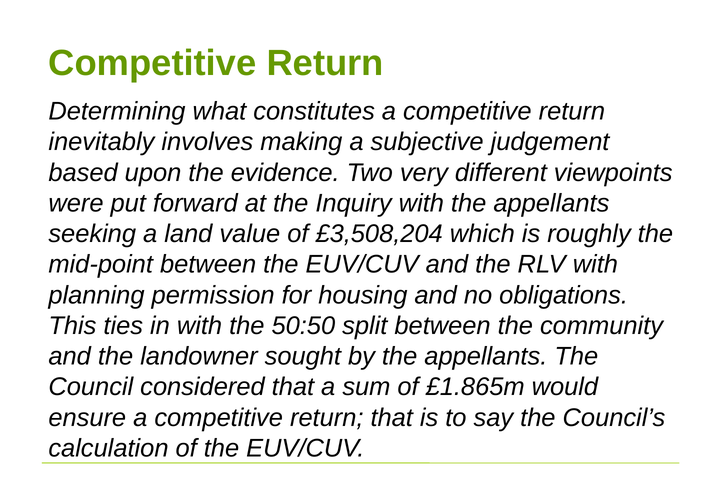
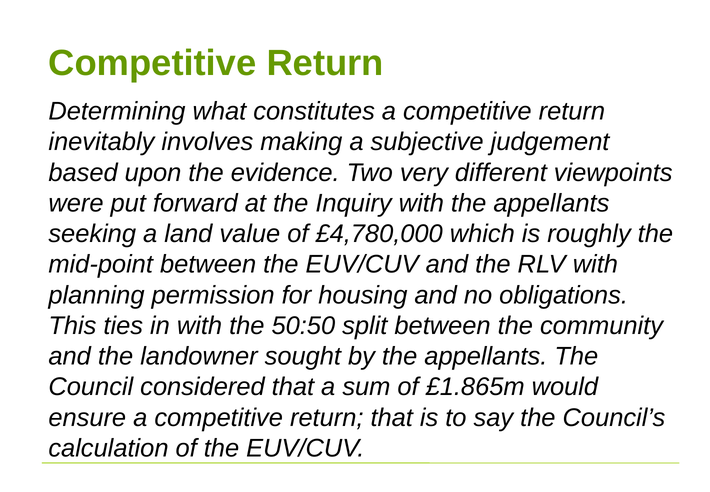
£3,508,204: £3,508,204 -> £4,780,000 (379, 234)
